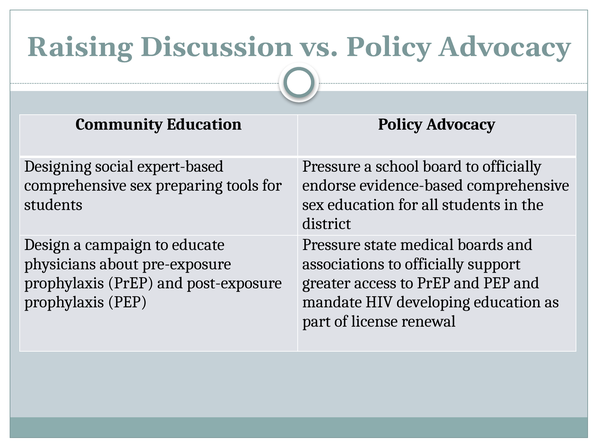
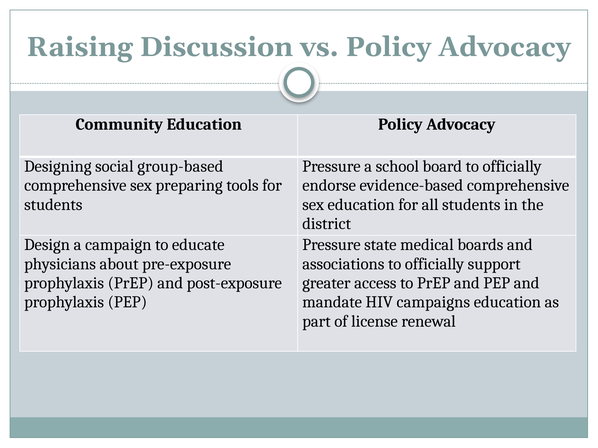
expert-based: expert-based -> group-based (180, 167)
developing: developing -> campaigns (433, 302)
